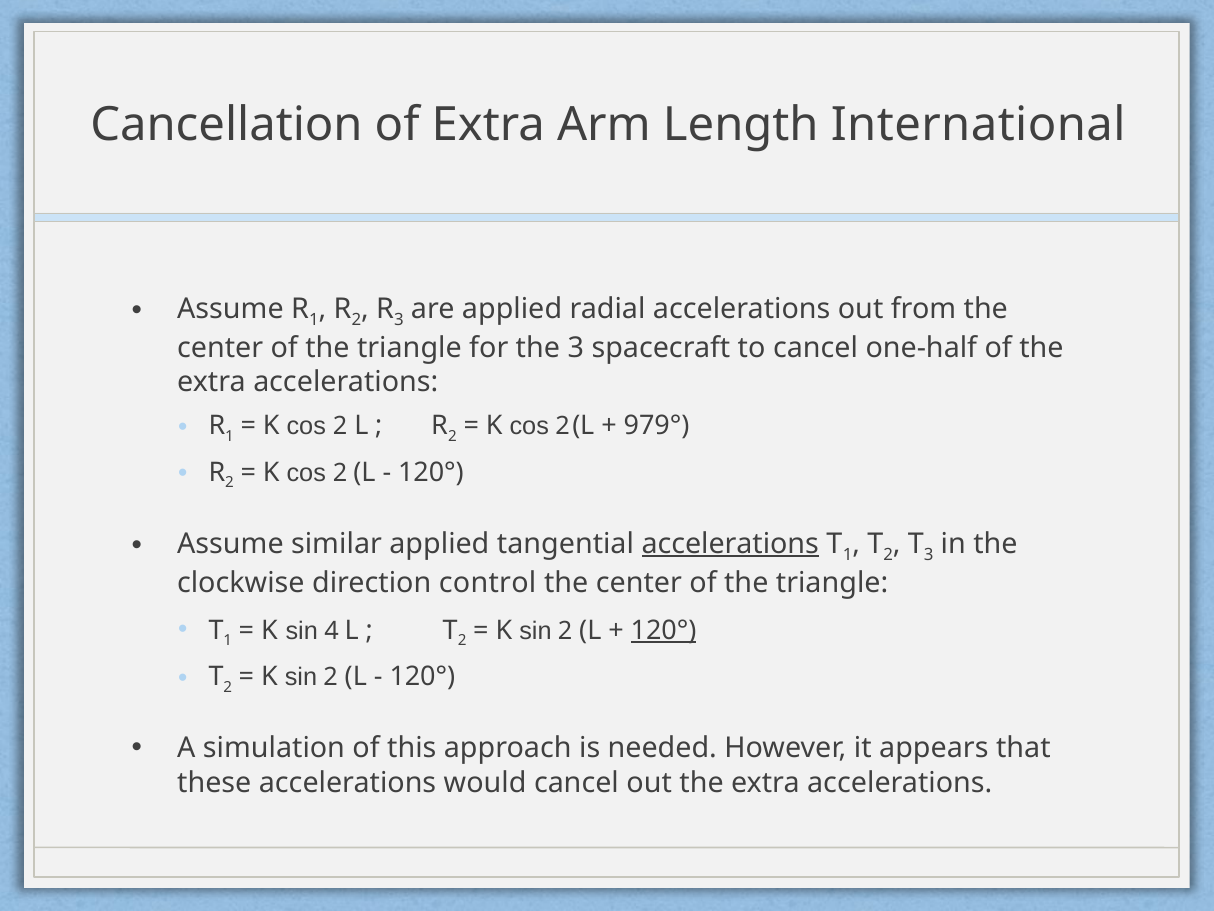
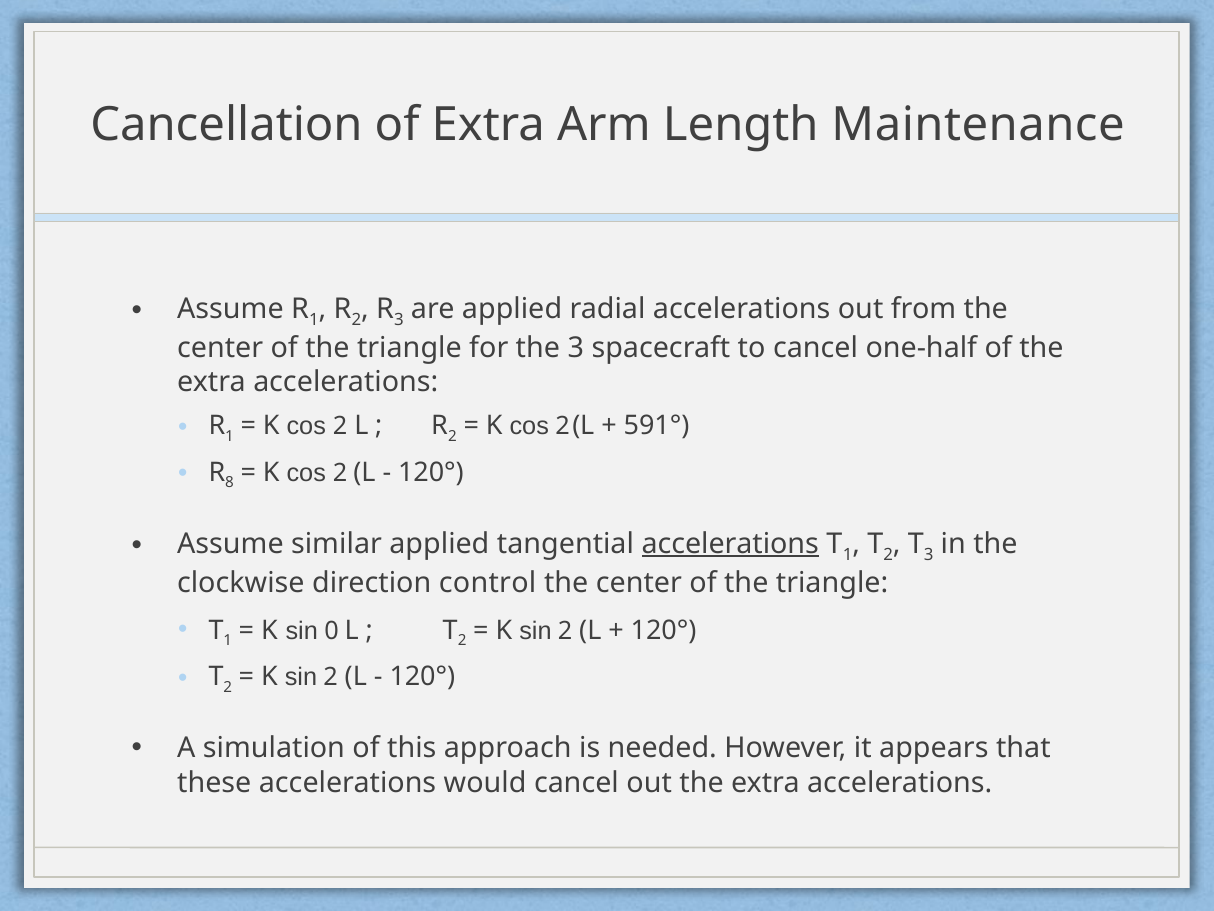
International: International -> Maintenance (978, 125)
979°: 979° -> 591° (657, 426)
2: 2 -> 8 (230, 483)
4: 4 -> 0 (332, 630)
120° underline: present -> none (664, 630)
